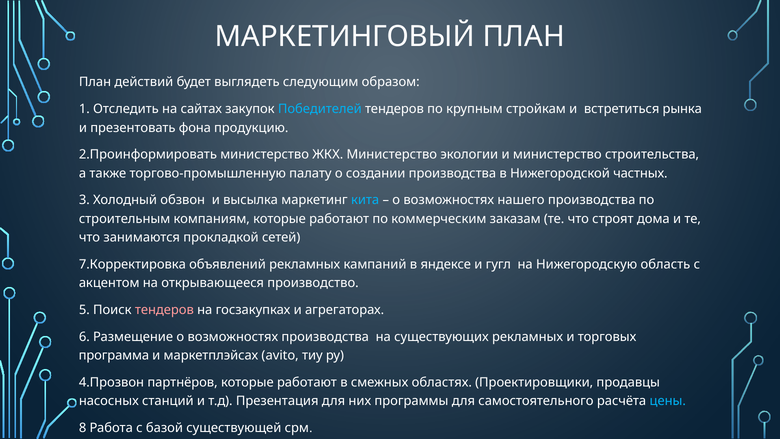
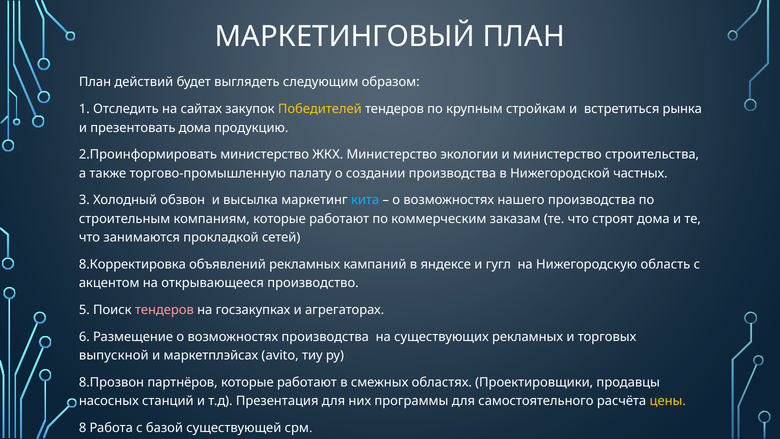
Победителей colour: light blue -> yellow (320, 109)
презентовать фона: фона -> дома (195, 128)
7.Корректировка: 7.Корректировка -> 8.Корректировка (132, 264)
программа: программа -> выпускной (114, 355)
4.Прозвон: 4.Прозвон -> 8.Прозвон (111, 382)
цены colour: light blue -> yellow (668, 401)
